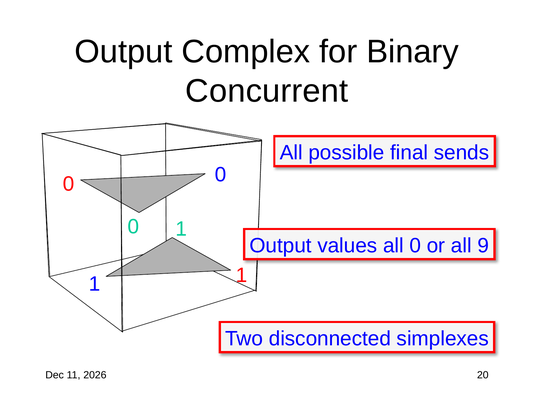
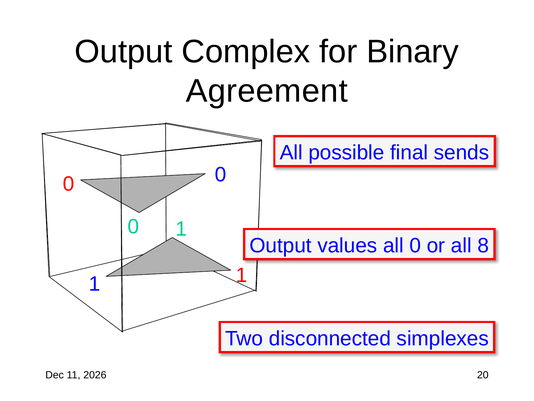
Concurrent: Concurrent -> Agreement (267, 91)
9: 9 -> 8 (483, 245)
